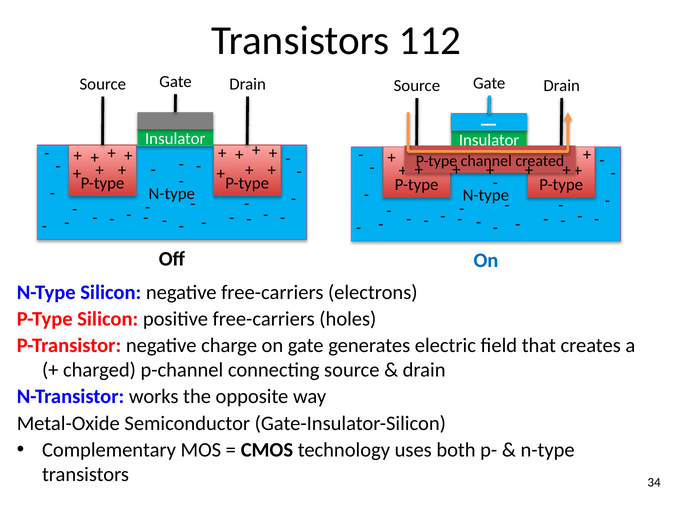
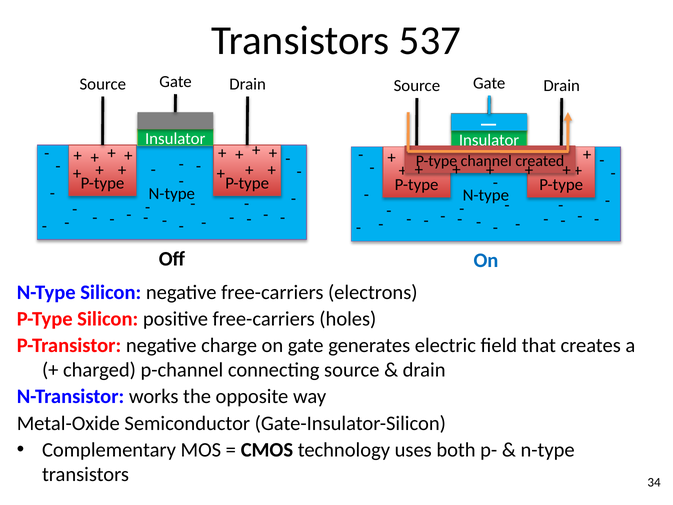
112: 112 -> 537 (430, 41)
